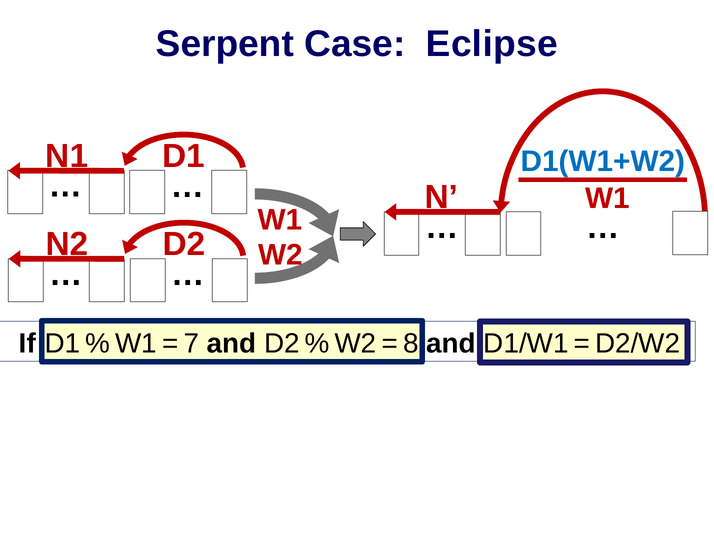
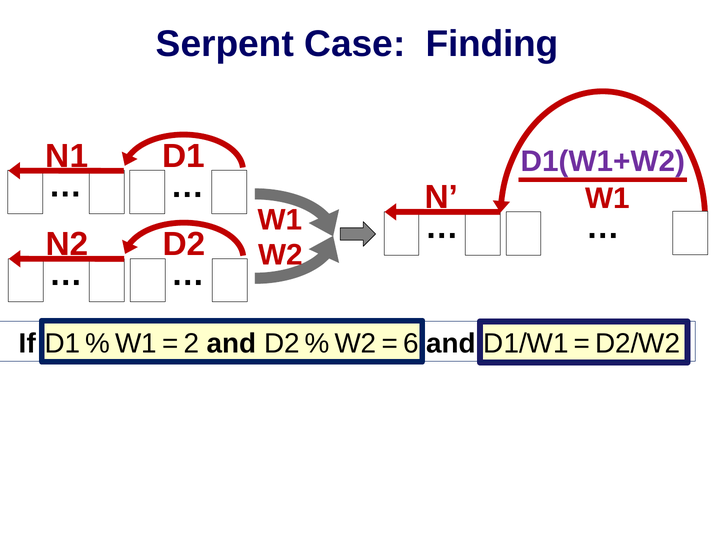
Eclipse: Eclipse -> Finding (492, 44)
D1(W1+W2 colour: blue -> purple (603, 162)
7: 7 -> 2 (191, 344)
8: 8 -> 6 (411, 344)
